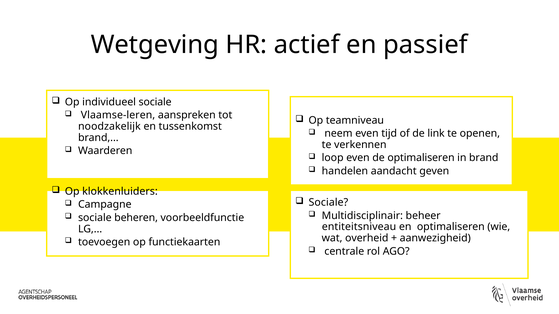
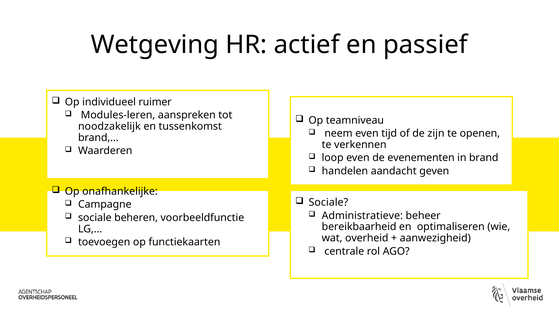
individueel sociale: sociale -> ruimer (155, 102)
Vlaamse-leren: Vlaamse-leren -> Modules-leren (118, 115)
link: link -> zijn (436, 134)
de optimaliseren: optimaliseren -> evenementen (421, 158)
klokkenluiders: klokkenluiders -> onafhankelijke (120, 192)
Multidisciplinair: Multidisciplinair -> Administratieve (362, 216)
entiteitsniveau: entiteitsniveau -> bereikbaarheid (359, 227)
